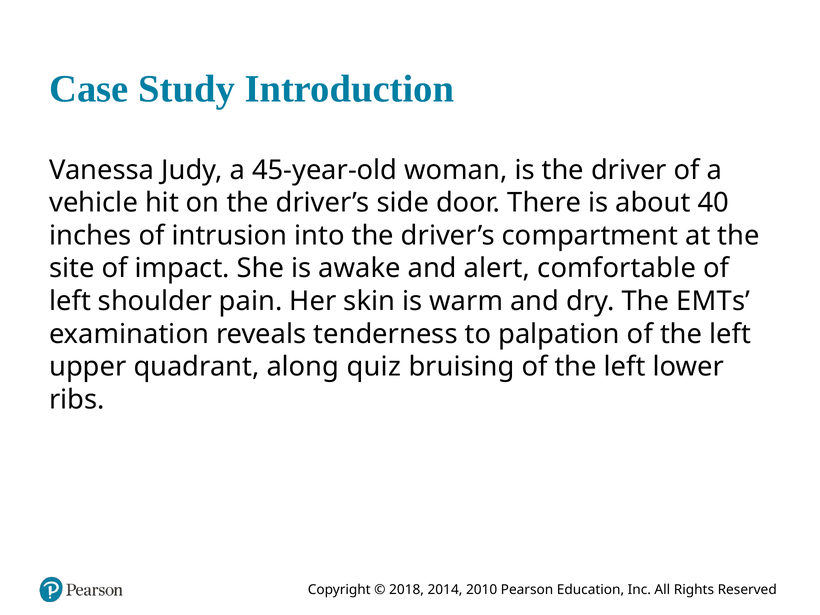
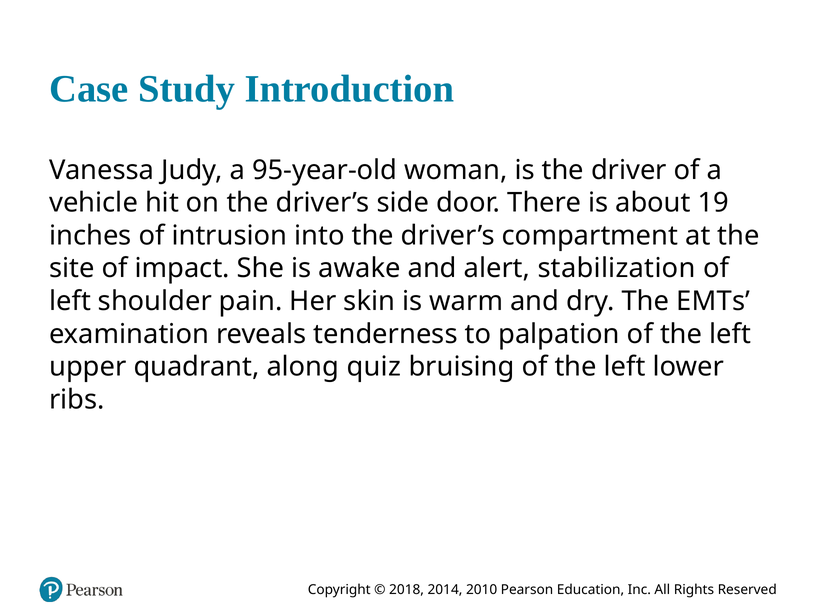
45-year-old: 45-year-old -> 95-year-old (325, 170)
40: 40 -> 19 (713, 203)
comfortable: comfortable -> stabilization (617, 268)
